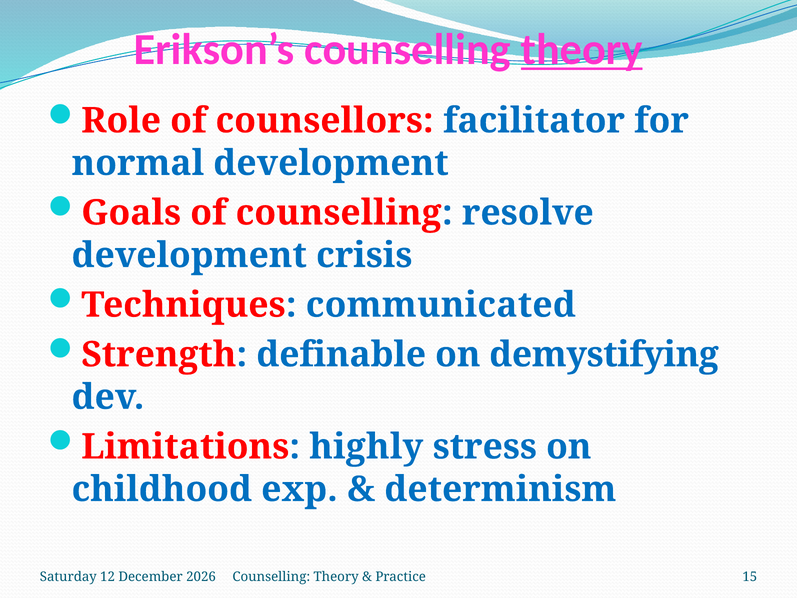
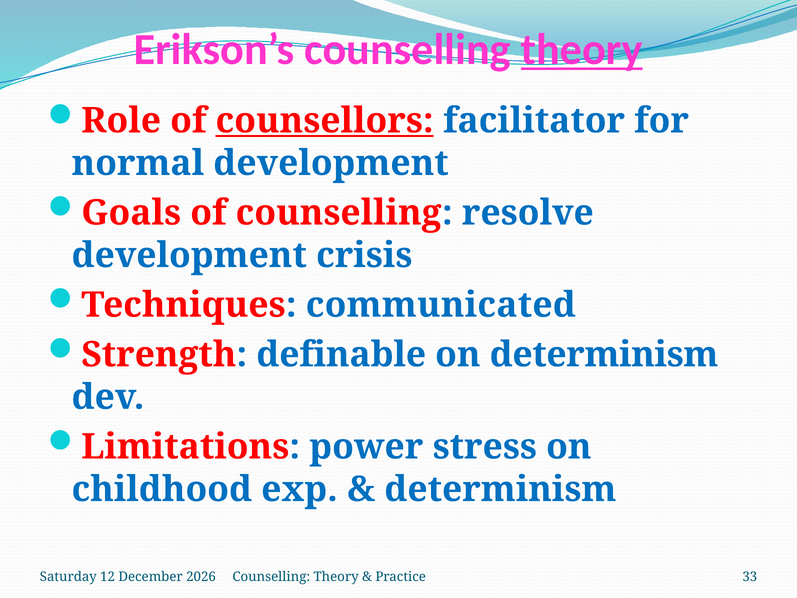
counsellors underline: none -> present (325, 121)
on demystifying: demystifying -> determinism (604, 354)
highly: highly -> power (366, 447)
15: 15 -> 33 (750, 577)
